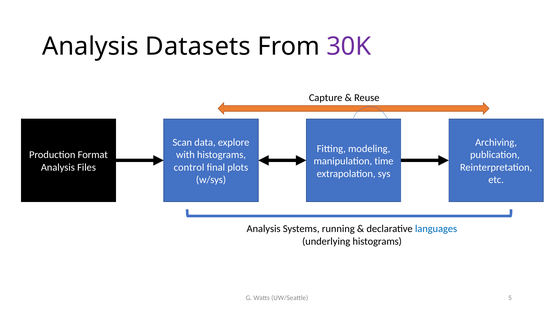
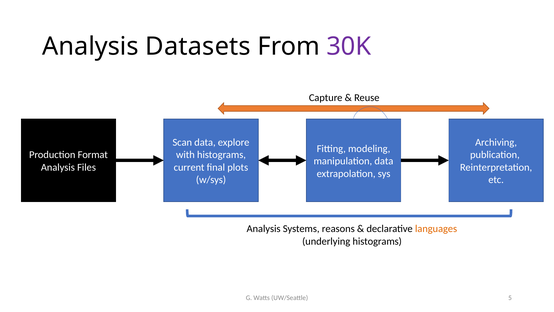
manipulation time: time -> data (384, 161)
control: control -> current (189, 167)
running: running -> reasons (338, 229)
languages colour: blue -> orange (436, 229)
